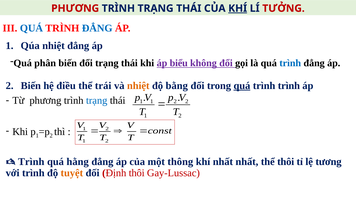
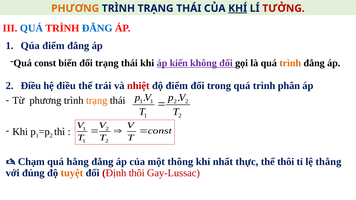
PHƯƠNG colour: red -> orange (75, 8)
Qúa nhiệt: nhiệt -> điểm (53, 46)
Quá phân: phân -> const (45, 63)
biểu: biểu -> kiến (179, 63)
trình colour: blue -> orange (290, 63)
Biến: Biến -> Điều (31, 86)
nhiệt colour: orange -> red (138, 86)
độ bằng: bằng -> điểm (177, 86)
quá underline: present -> none (242, 86)
trình trình: trình -> phân (289, 86)
trạng colour: blue -> orange (97, 101)
Trình: Trình -> Chạm (31, 162)
nhất nhất: nhất -> thực (247, 162)
tương: tương -> thẳng (328, 162)
với trình: trình -> đúng (33, 173)
